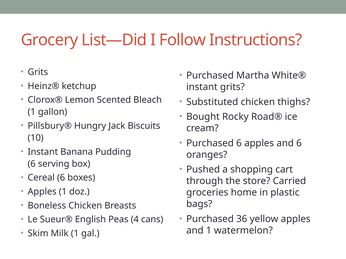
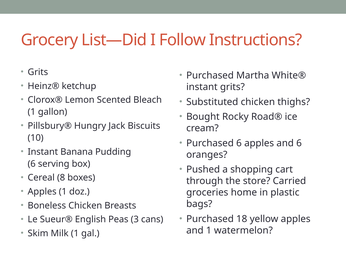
Cereal 6: 6 -> 8 (61, 178)
36: 36 -> 18 (242, 219)
4: 4 -> 3 (135, 220)
